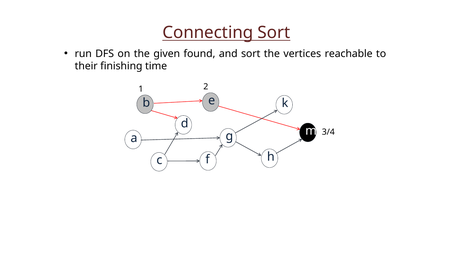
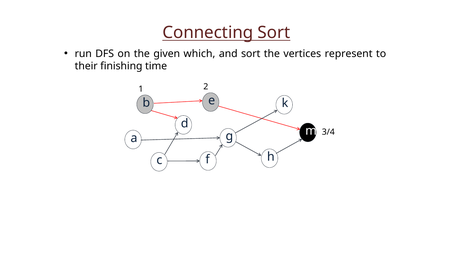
found: found -> which (199, 54)
reachable: reachable -> represent (349, 54)
